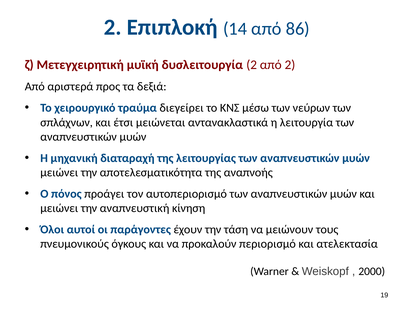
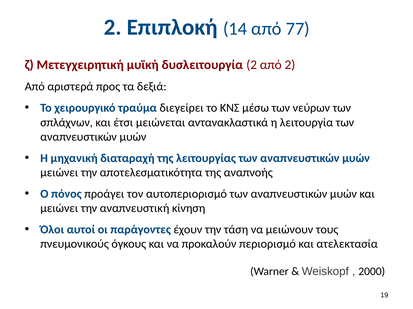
86: 86 -> 77 (298, 29)
